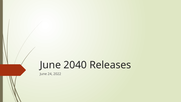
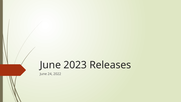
2040: 2040 -> 2023 (75, 65)
